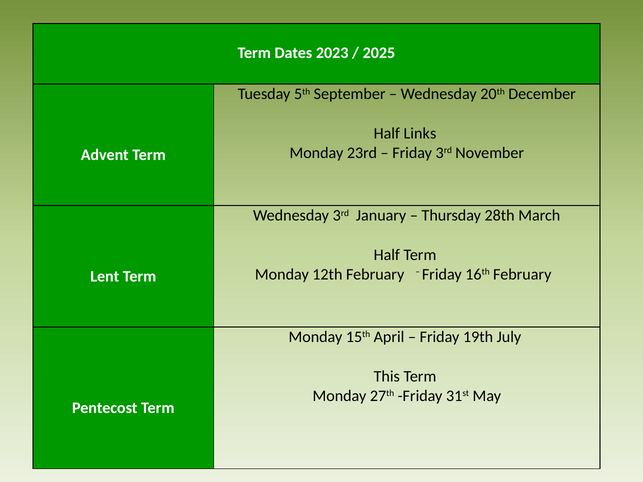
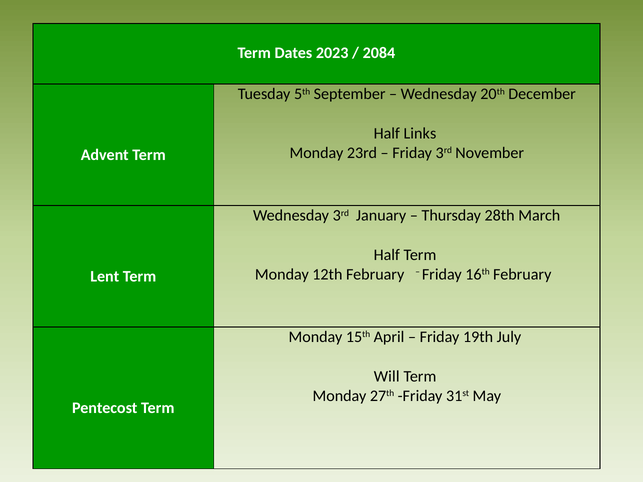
2025: 2025 -> 2084 (379, 53)
This: This -> Will (387, 376)
